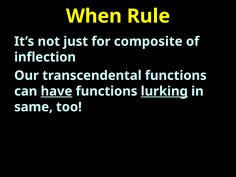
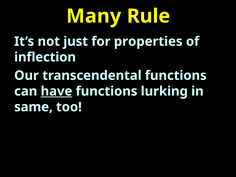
When: When -> Many (94, 16)
composite: composite -> properties (148, 41)
lurking underline: present -> none (164, 91)
